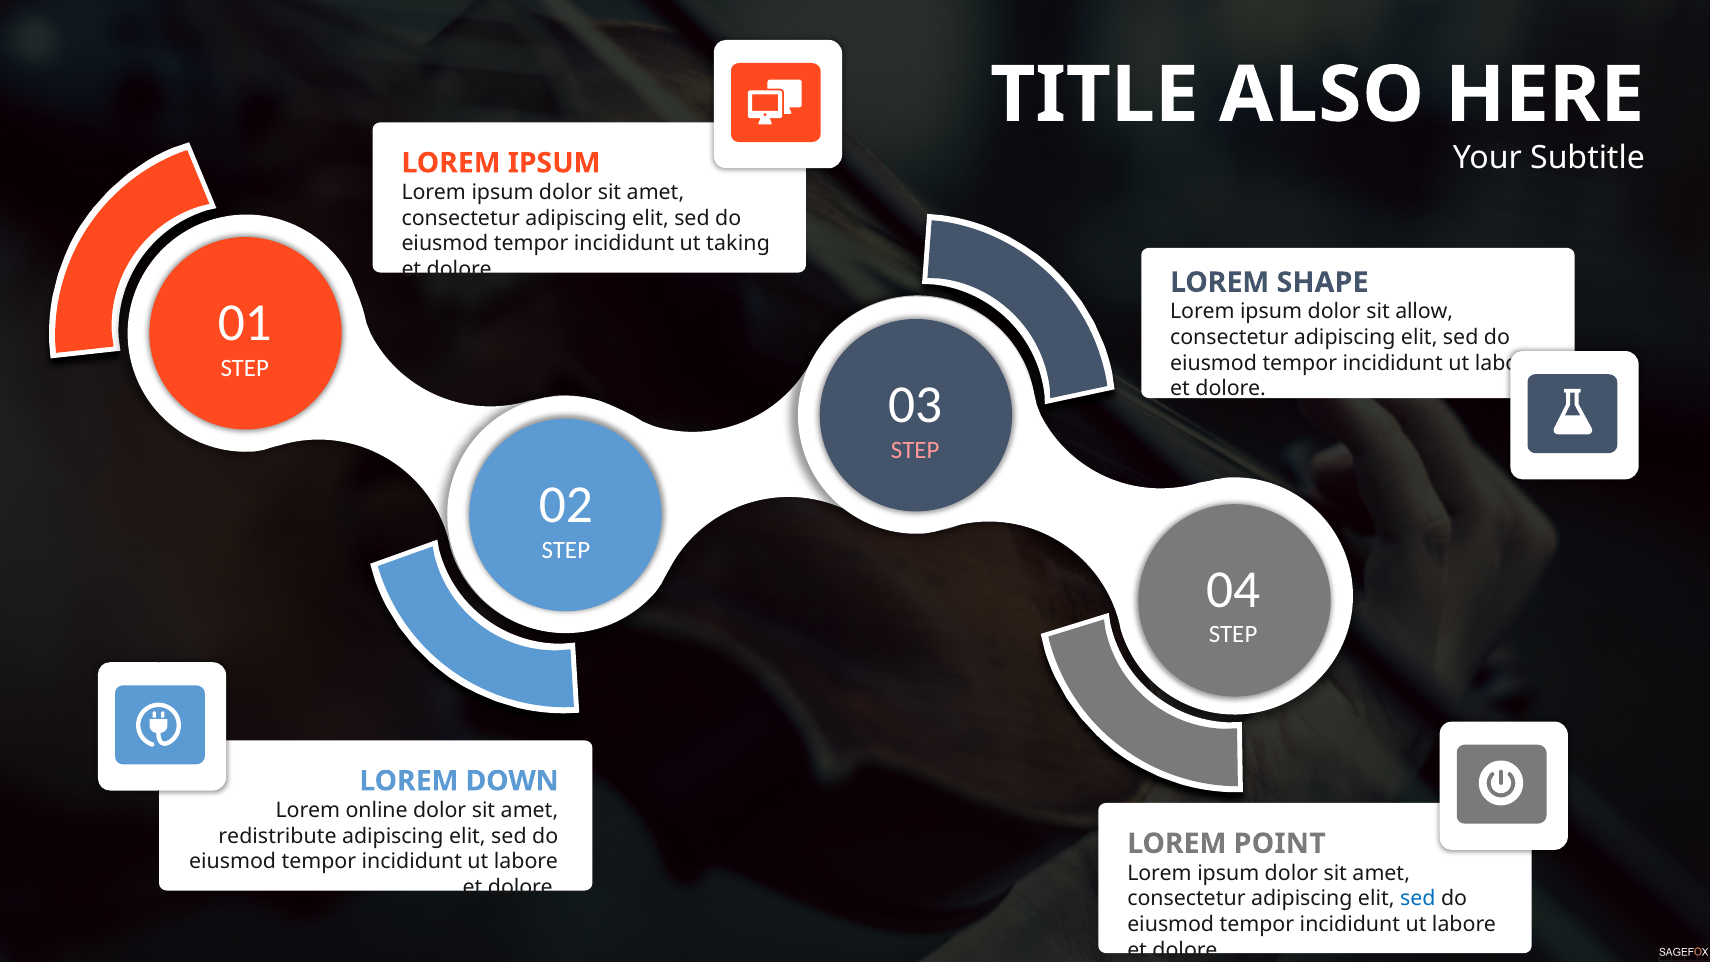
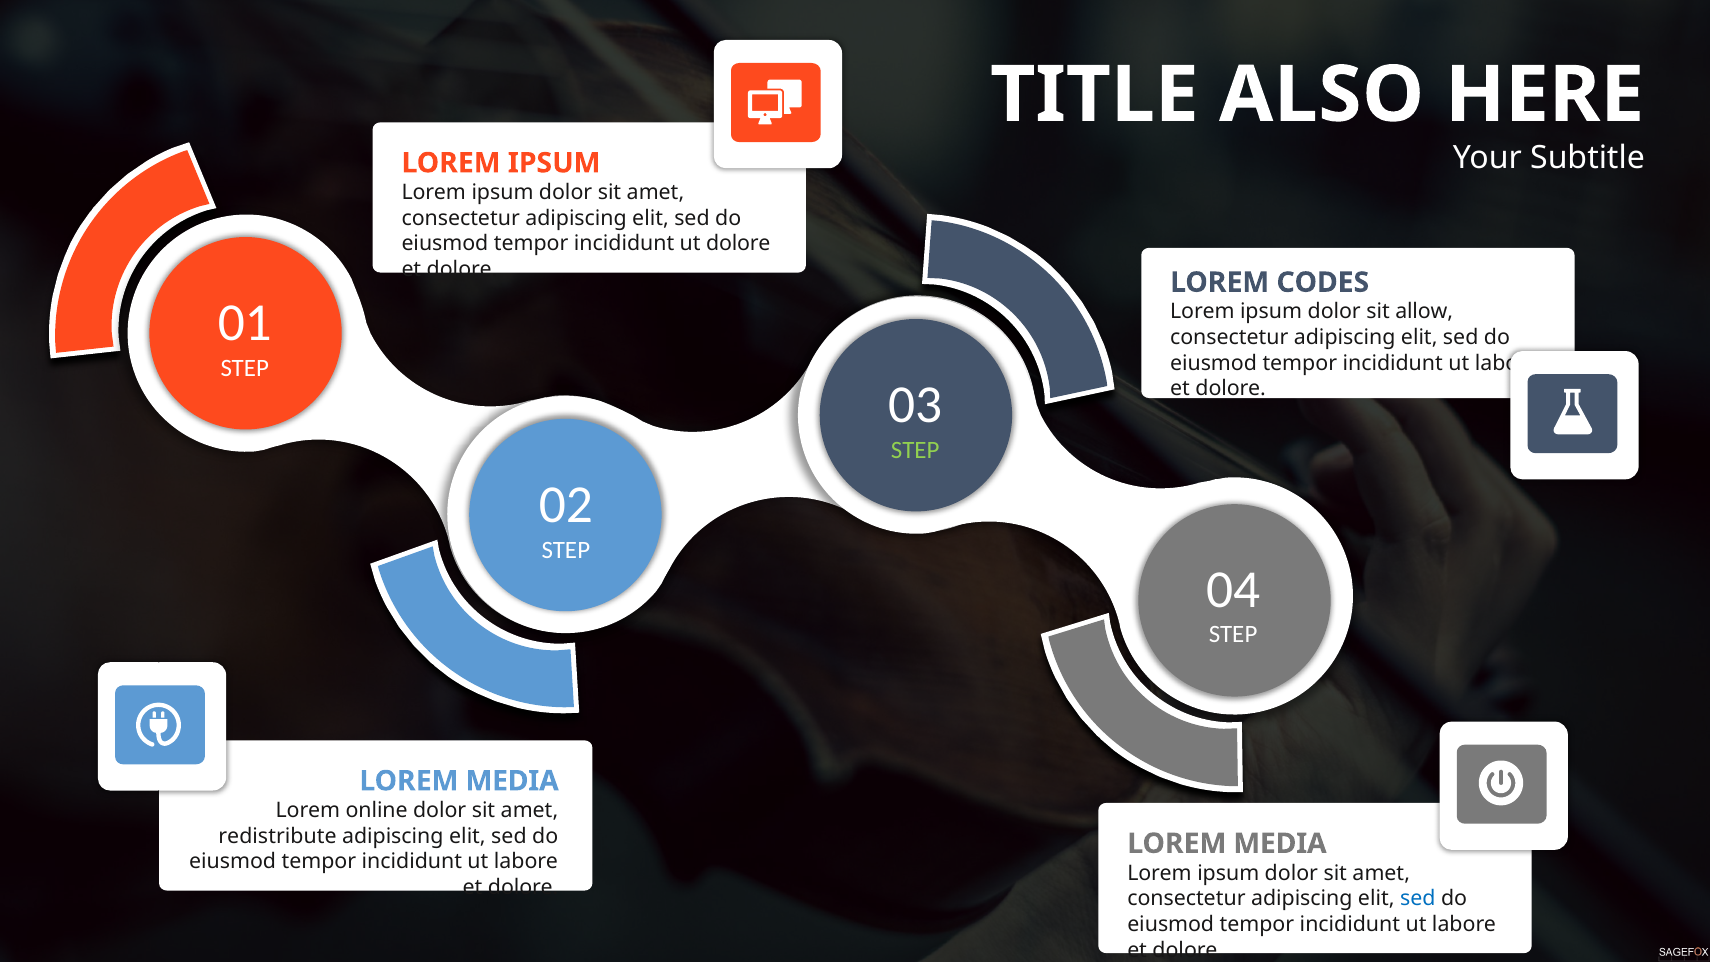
taking: taking -> dolore (738, 244)
SHAPE: SHAPE -> CODES (1323, 282)
STEP colour: pink -> light green (915, 450)
DOWN: DOWN -> MEDIA (512, 781)
POINT: POINT -> MEDIA (1280, 843)
